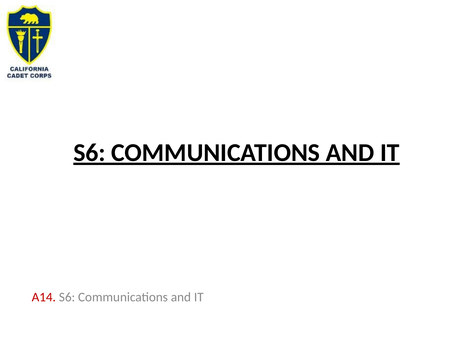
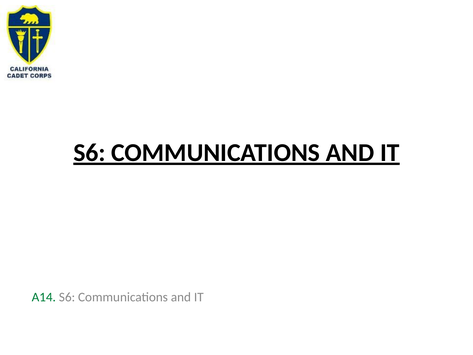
A14 colour: red -> green (44, 297)
